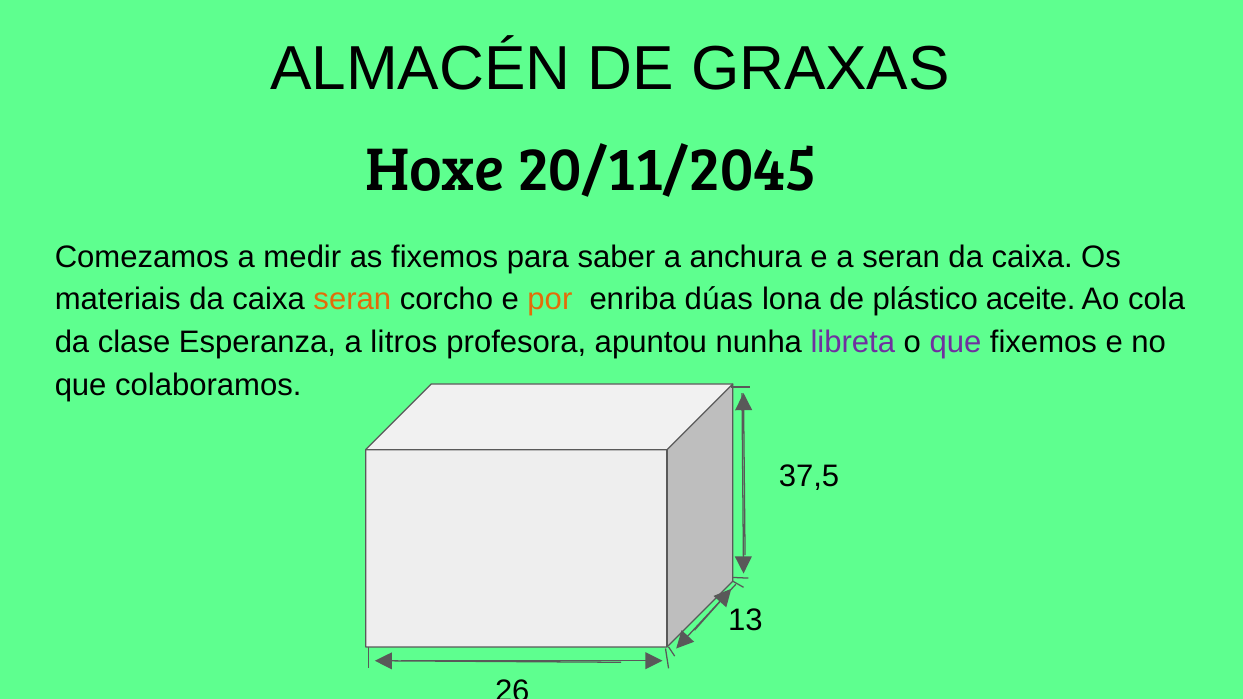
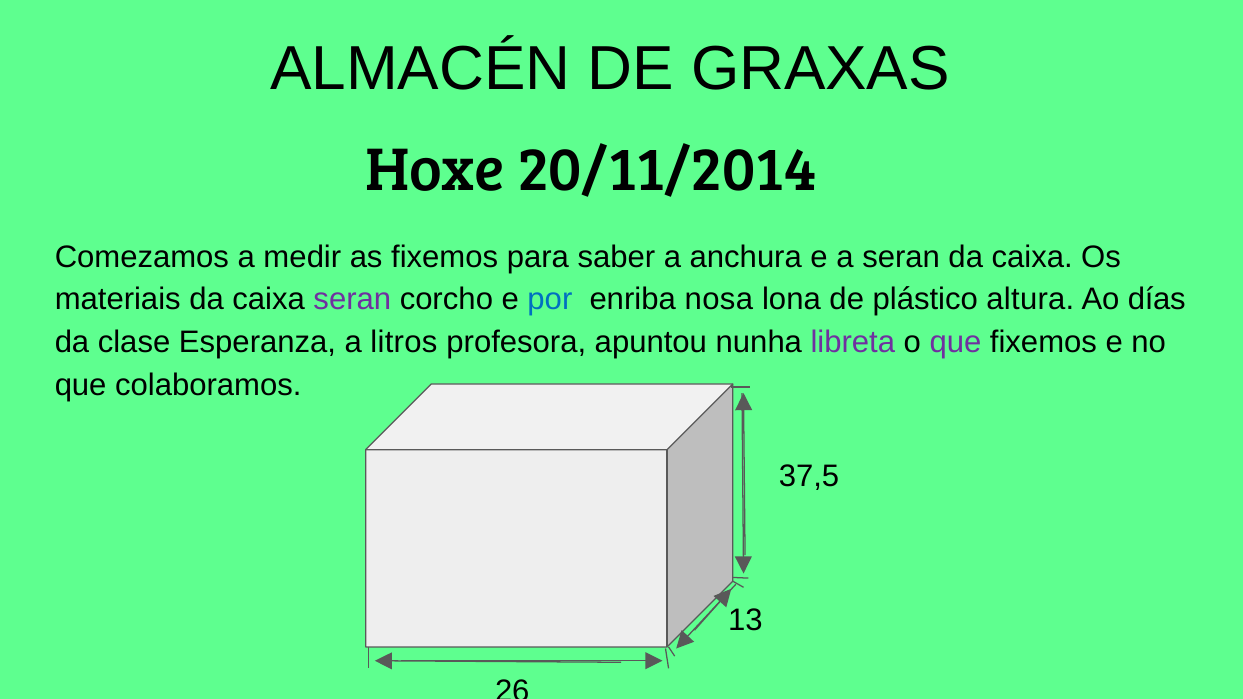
20/11/2045: 20/11/2045 -> 20/11/2014 (667, 170)
seran colour: orange -> purple (352, 300)
por colour: orange -> blue (550, 300)
dúas: dúas -> nosa (719, 300)
aceite: aceite -> altura (1030, 300)
cola: cola -> días (1157, 300)
